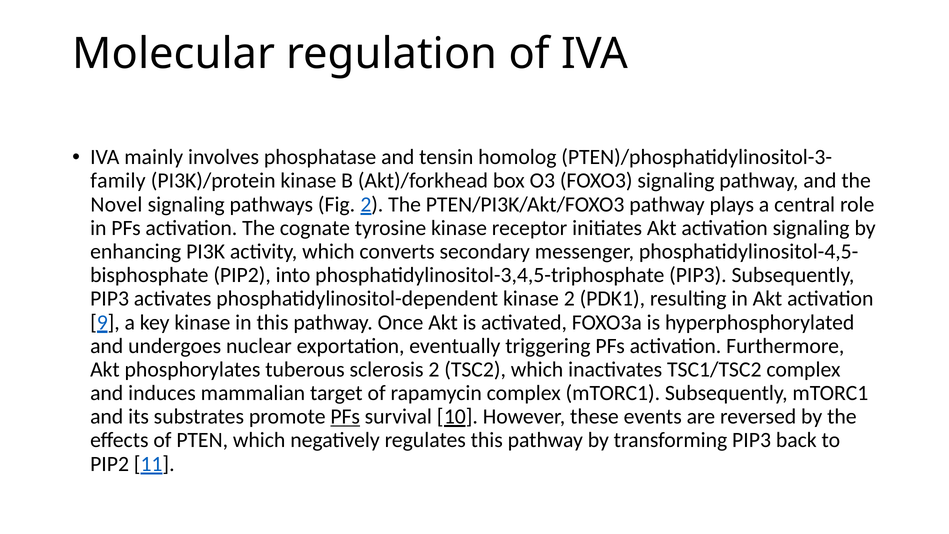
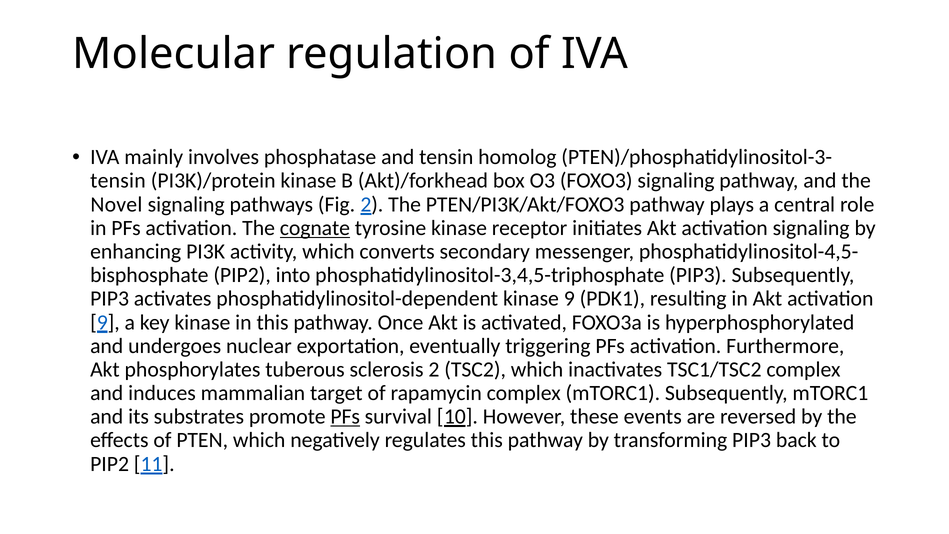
family: family -> tensin (118, 181)
cognate underline: none -> present (315, 228)
kinase 2: 2 -> 9 (569, 298)
